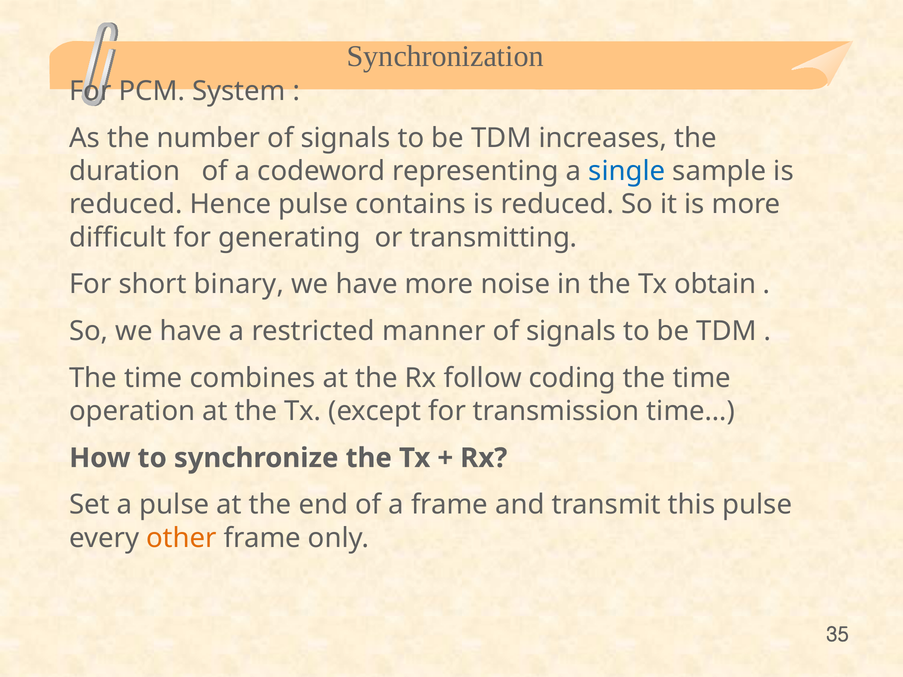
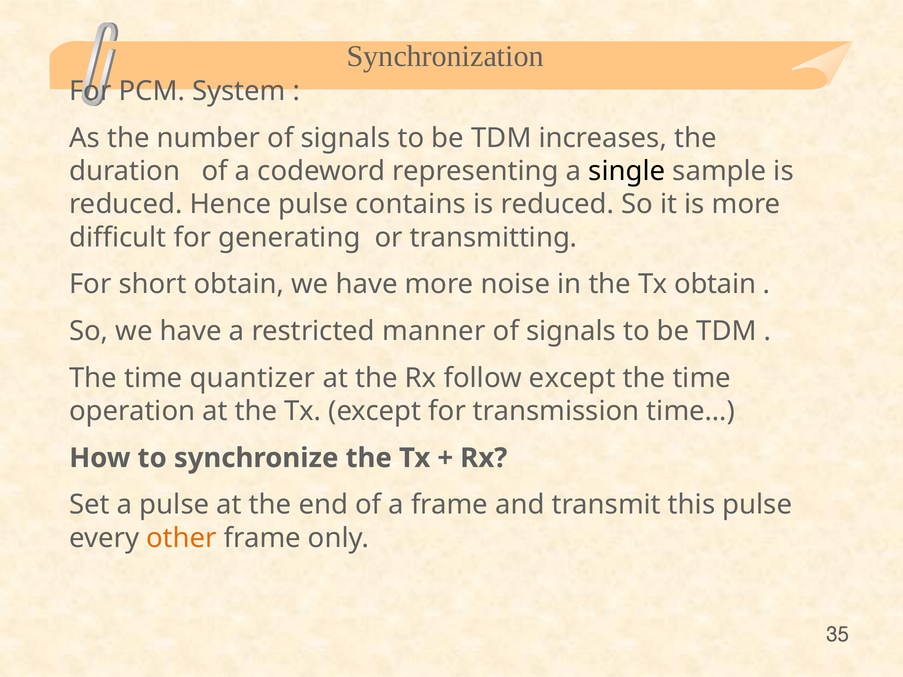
single colour: blue -> black (627, 171)
short binary: binary -> obtain (239, 284)
combines: combines -> quantizer (252, 378)
follow coding: coding -> except (572, 378)
